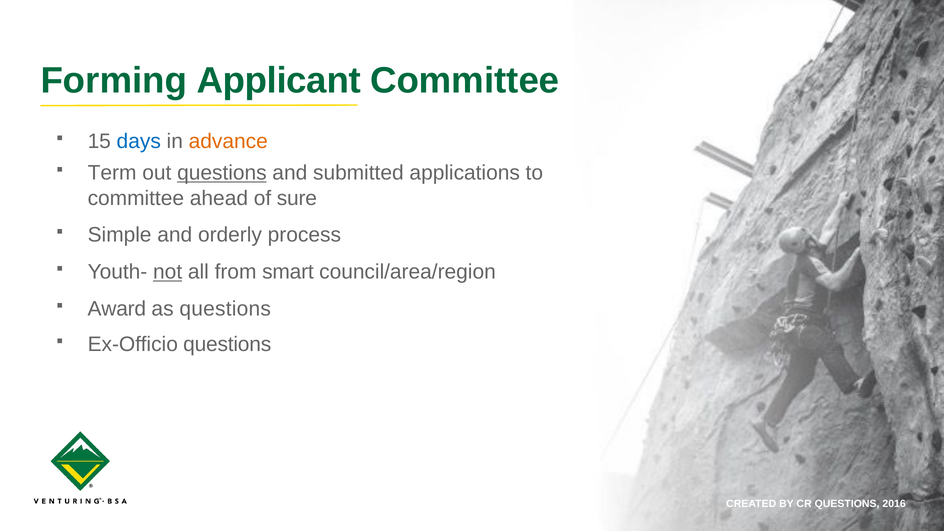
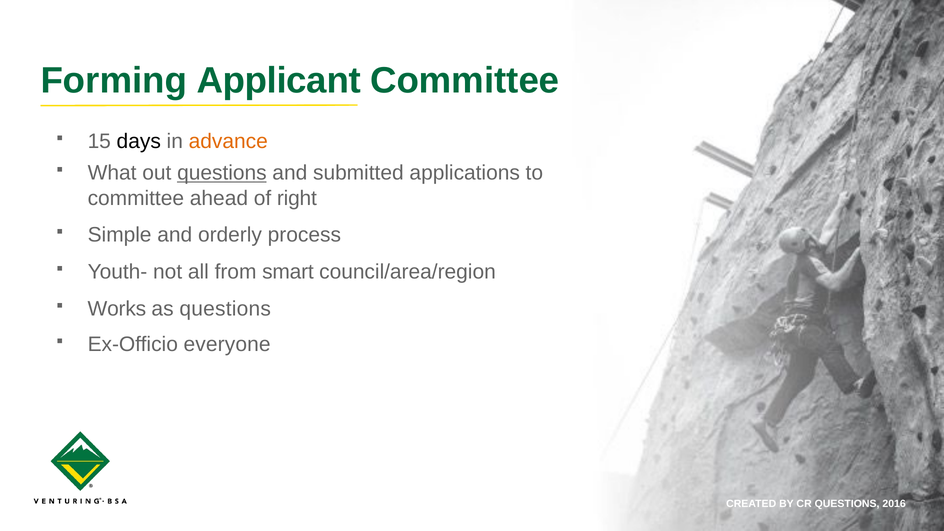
days colour: blue -> black (139, 141)
Term: Term -> What (112, 173)
sure: sure -> right (297, 198)
not underline: present -> none (168, 272)
Award: Award -> Works (117, 309)
Ex-Officio questions: questions -> everyone (227, 345)
